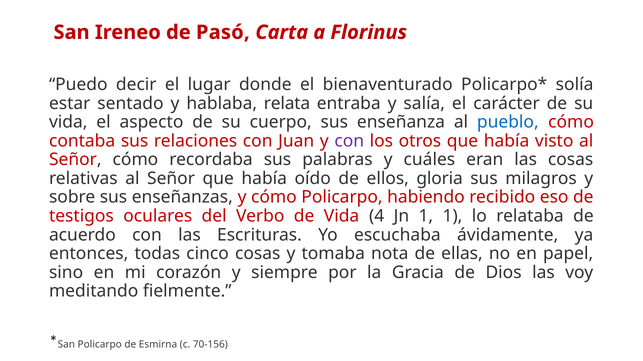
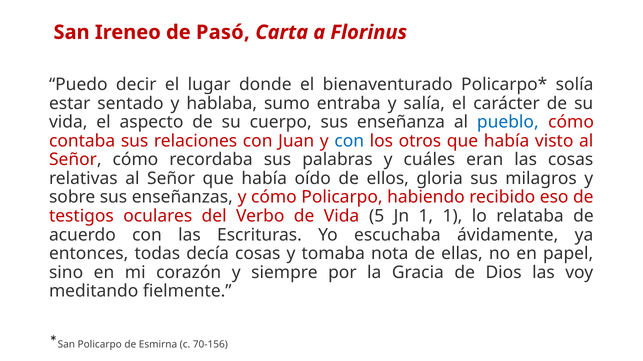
relata: relata -> sumo (287, 104)
con colour: purple -> blue (349, 141)
4: 4 -> 5 (377, 216)
cinco: cinco -> decía (208, 254)
